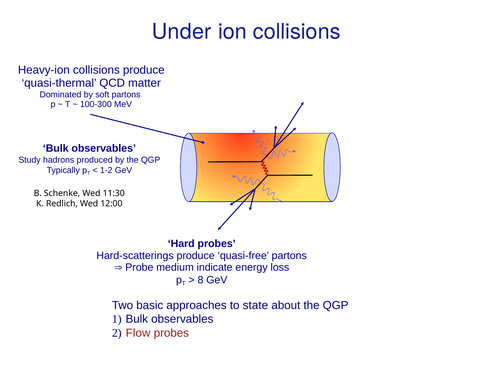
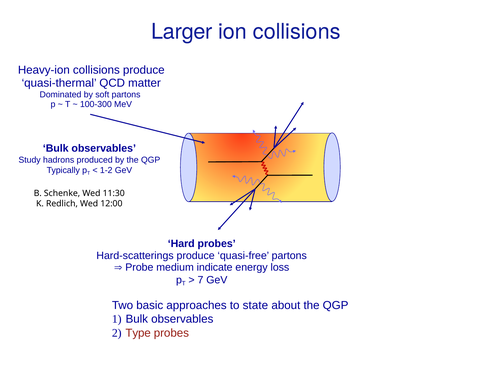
Under: Under -> Larger (182, 32)
8: 8 -> 7 (200, 280)
Flow: Flow -> Type (138, 333)
